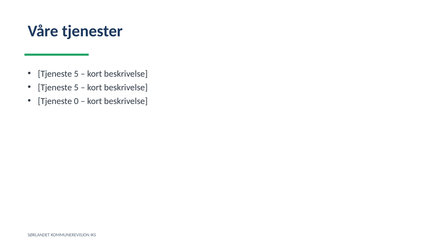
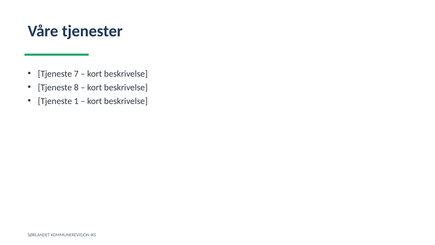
5: 5 -> 7 (76, 74)
5: 5 -> 8 (76, 87)
0: 0 -> 1 (76, 101)
